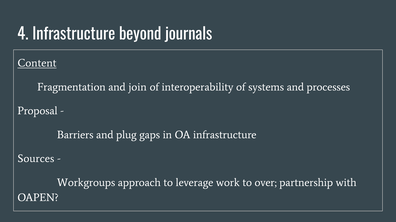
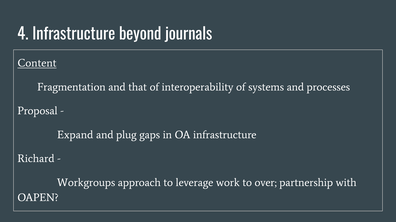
join: join -> that (138, 87)
Barriers: Barriers -> Expand (75, 135)
Sources: Sources -> Richard (36, 159)
